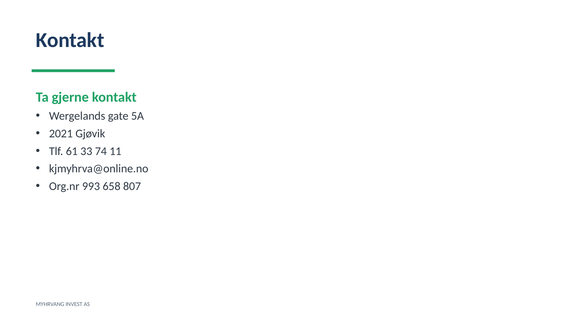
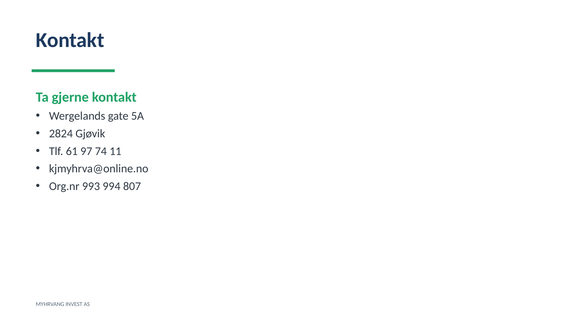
2021: 2021 -> 2824 (61, 133)
33: 33 -> 97 (86, 151)
658: 658 -> 994 (112, 186)
